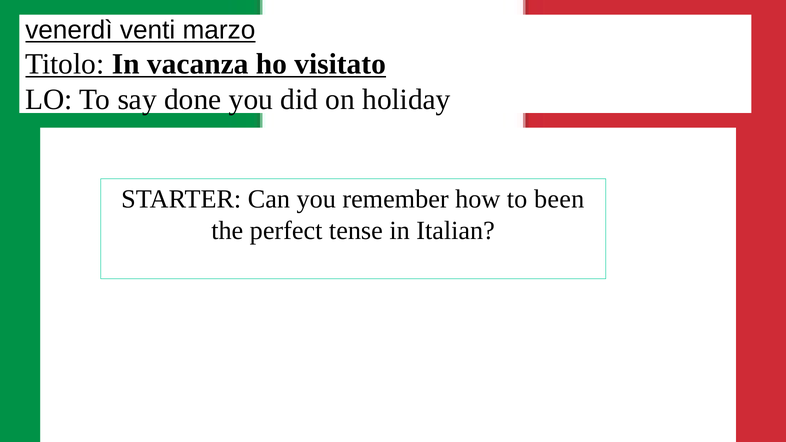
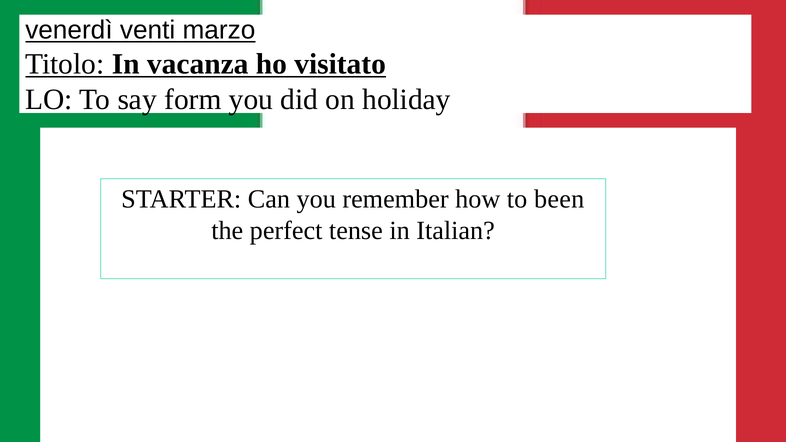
done: done -> form (193, 99)
